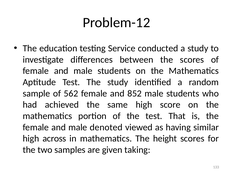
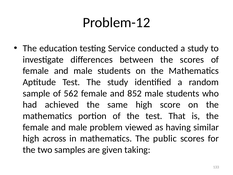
denoted: denoted -> problem (106, 127)
height: height -> public (165, 138)
